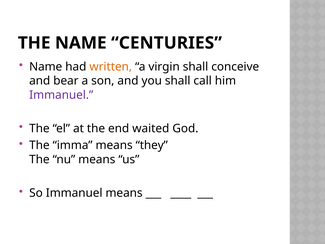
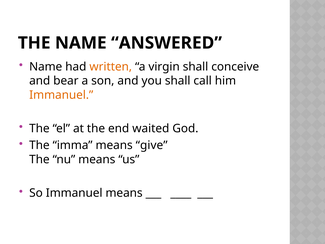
CENTURIES: CENTURIES -> ANSWERED (167, 43)
Immanuel colour: purple -> orange (61, 95)
they: they -> give (152, 145)
